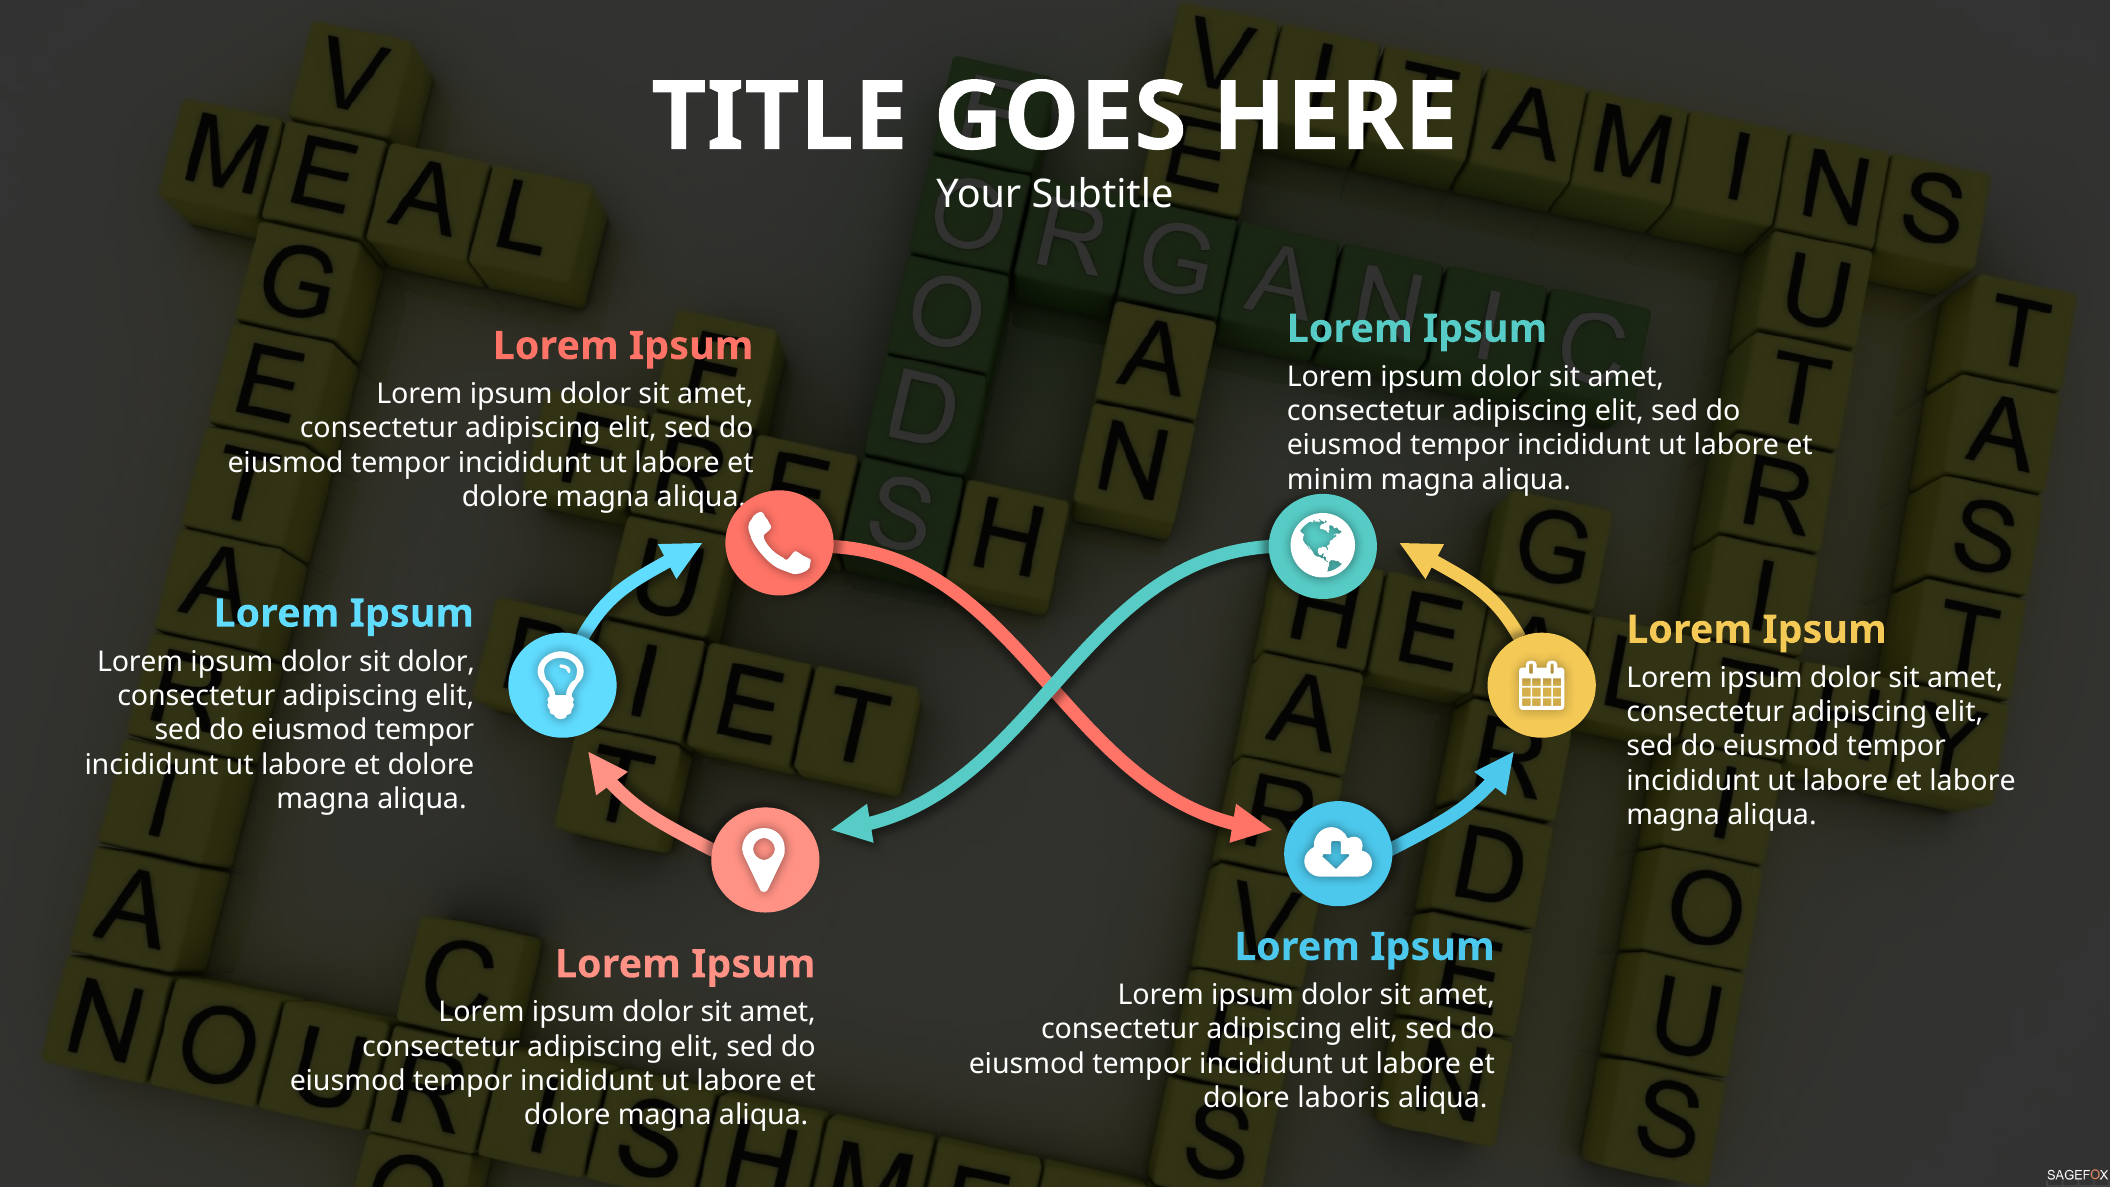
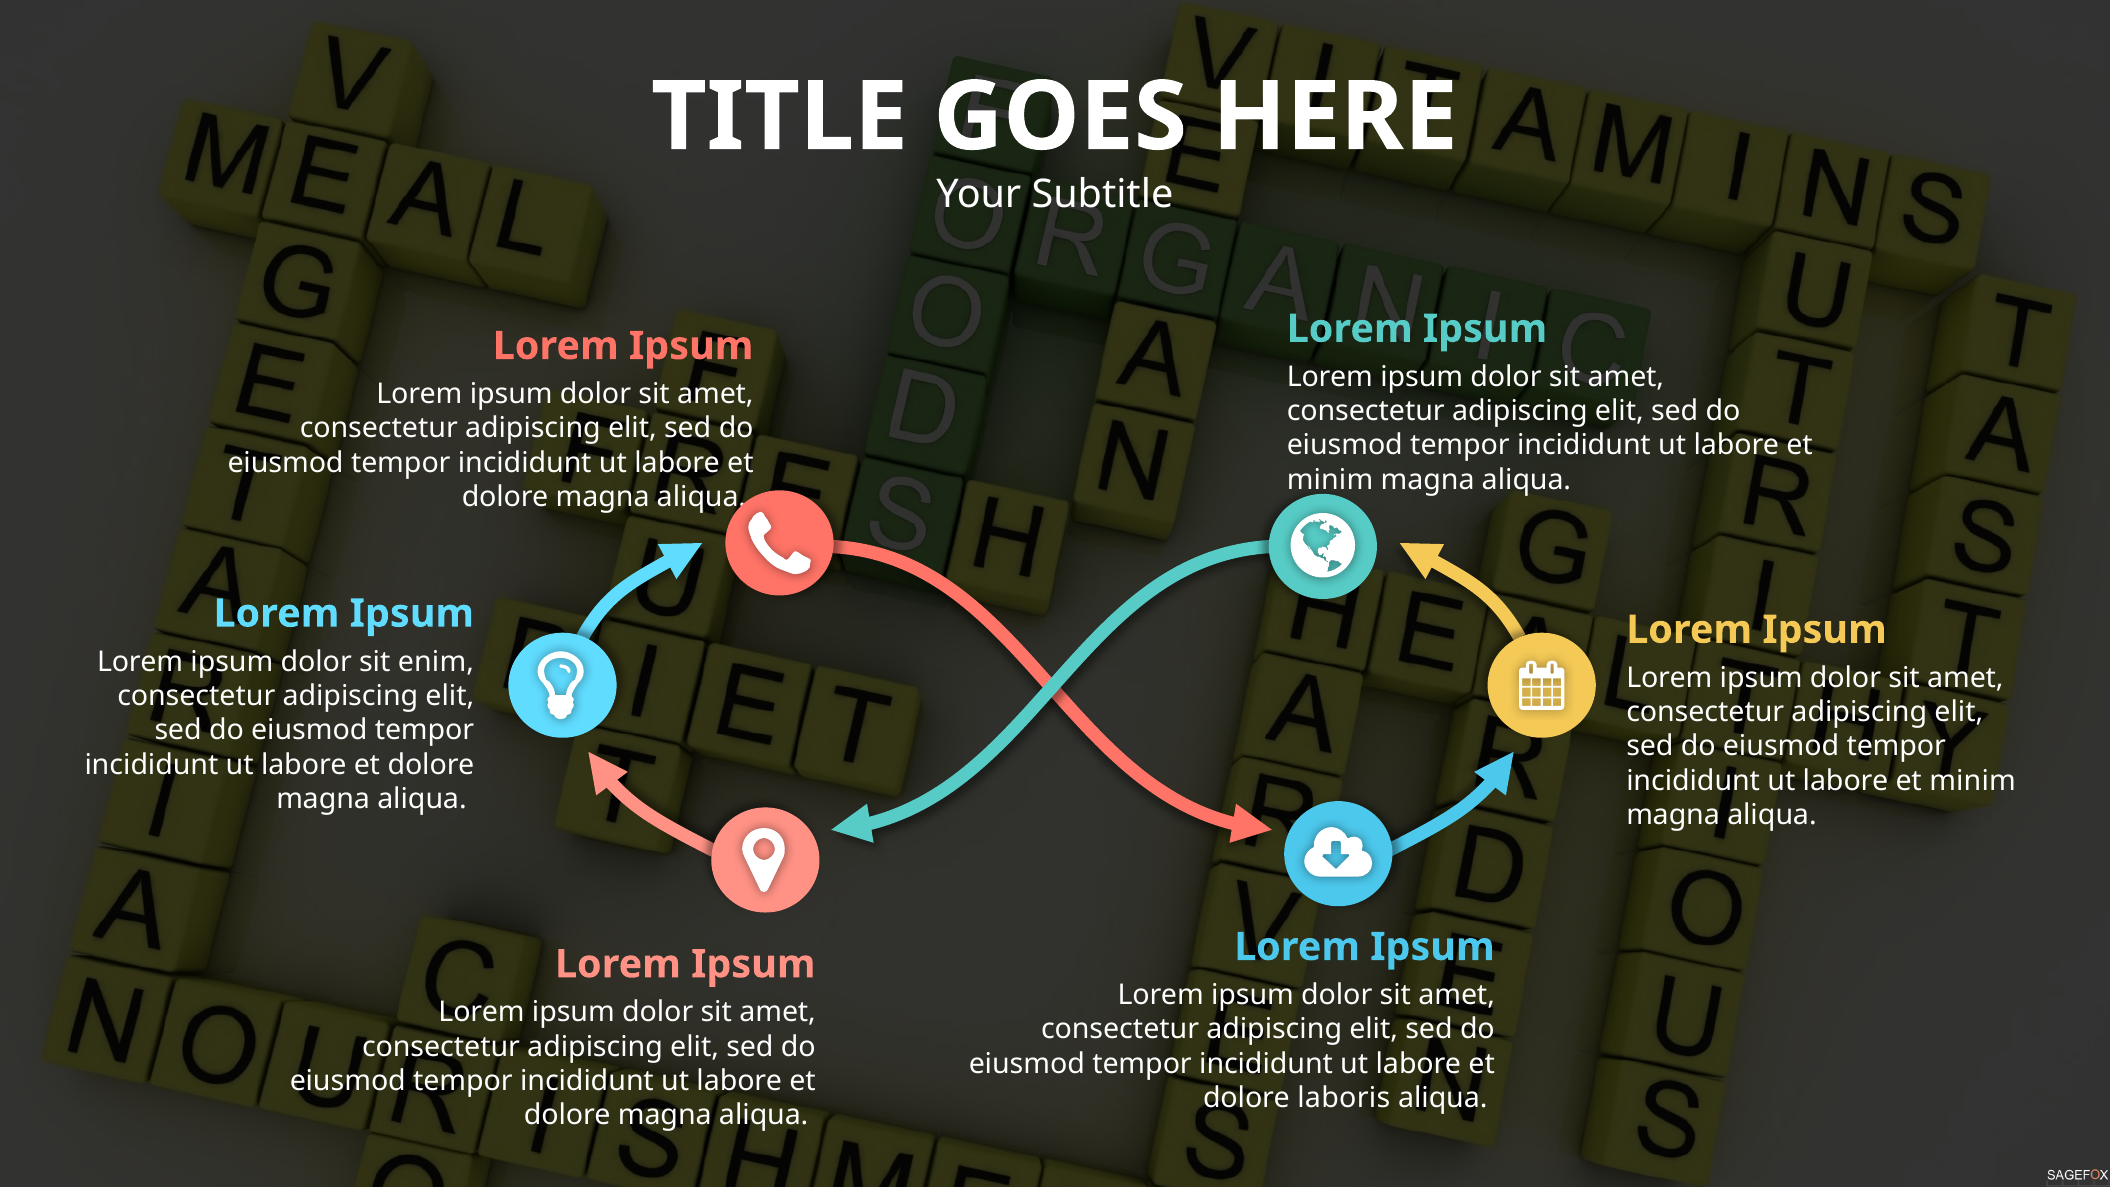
sit dolor: dolor -> enim (436, 662)
labore: labore -> minim (1973, 781)
